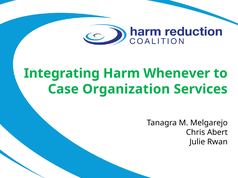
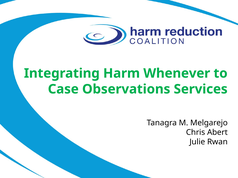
Organization: Organization -> Observations (126, 89)
